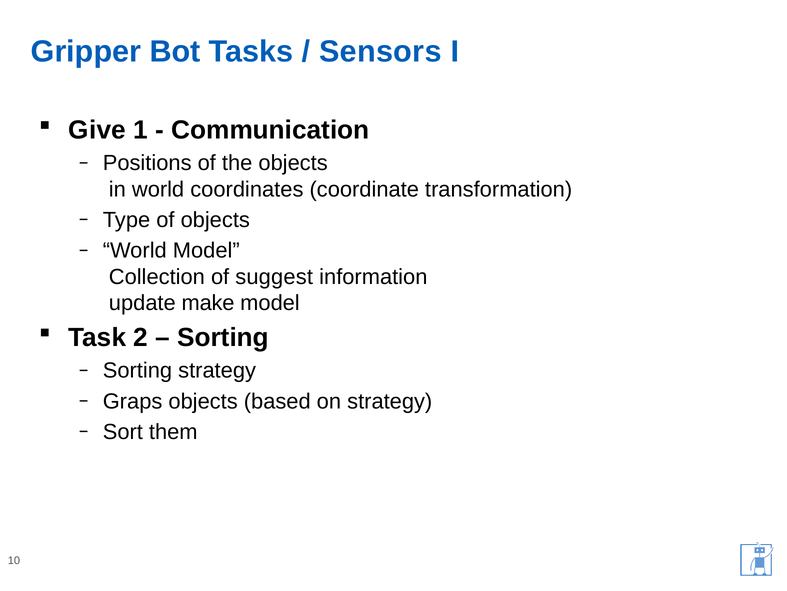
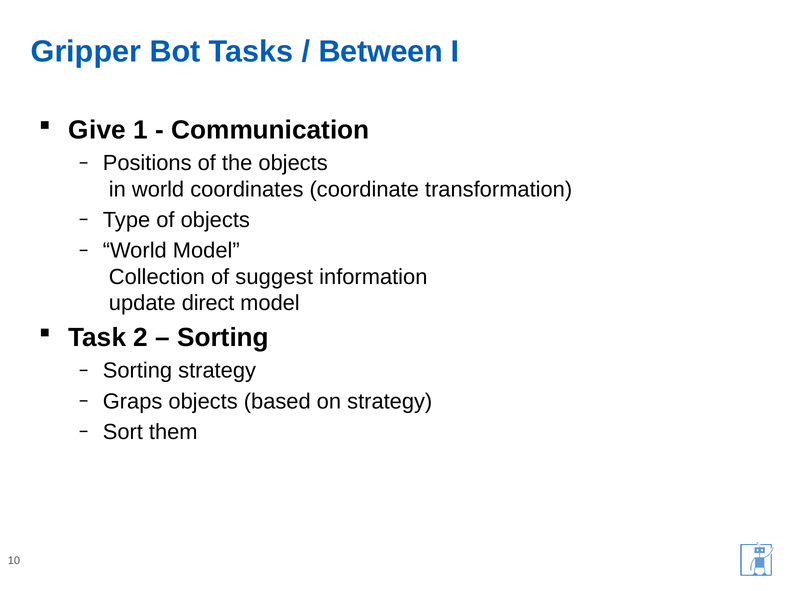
Sensors: Sensors -> Between (381, 51)
make: make -> direct (208, 303)
